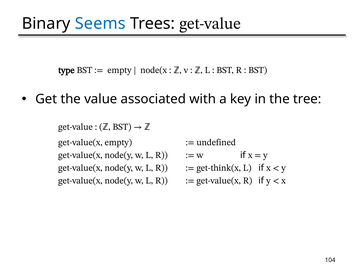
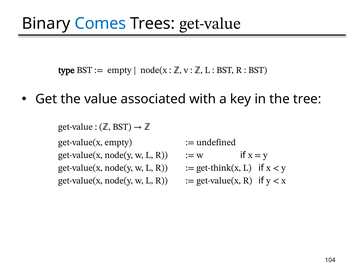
Seems: Seems -> Comes (100, 24)
